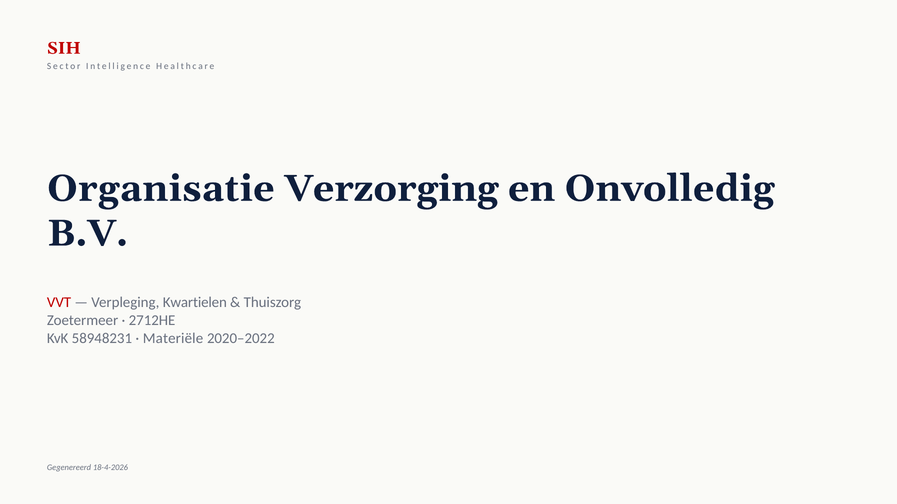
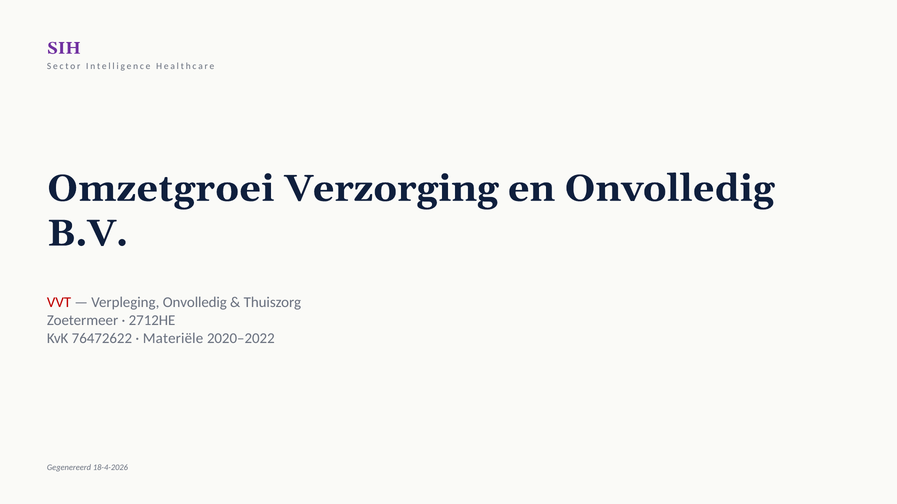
SIH colour: red -> purple (64, 48)
Organisatie: Organisatie -> Omzetgroei (161, 189)
Verpleging Kwartielen: Kwartielen -> Onvolledig (195, 303)
58948231: 58948231 -> 76472622 (102, 338)
